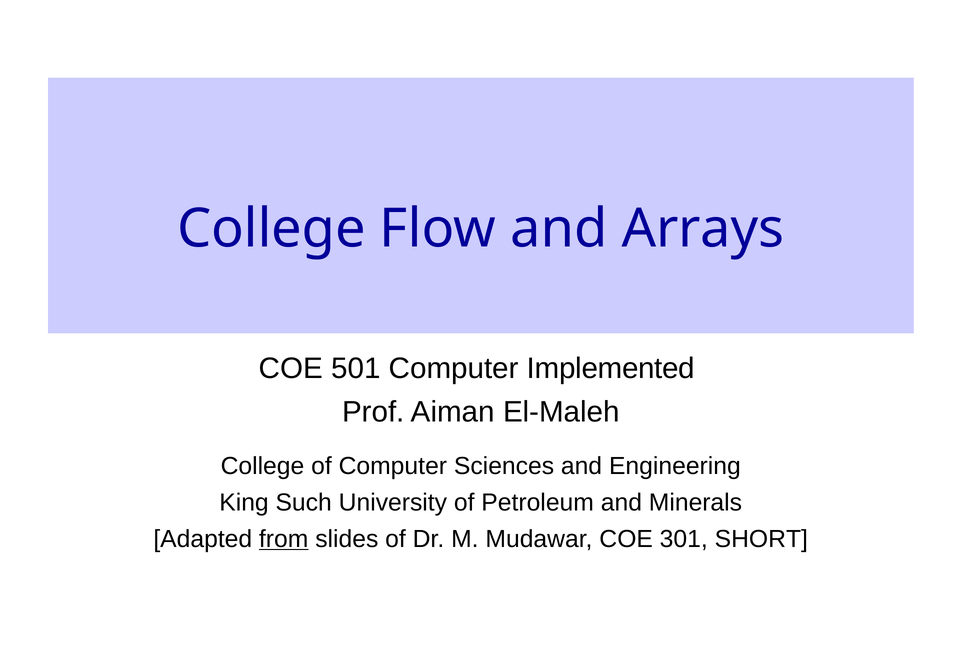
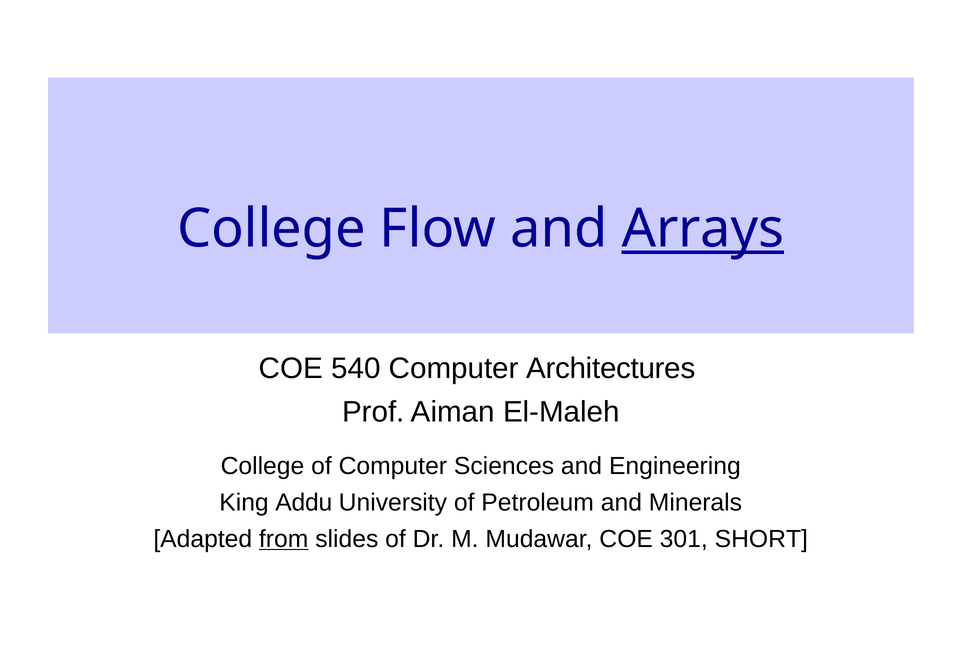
Arrays underline: none -> present (703, 229)
501: 501 -> 540 (356, 369)
Implemented: Implemented -> Architectures (611, 369)
Such: Such -> Addu (304, 502)
